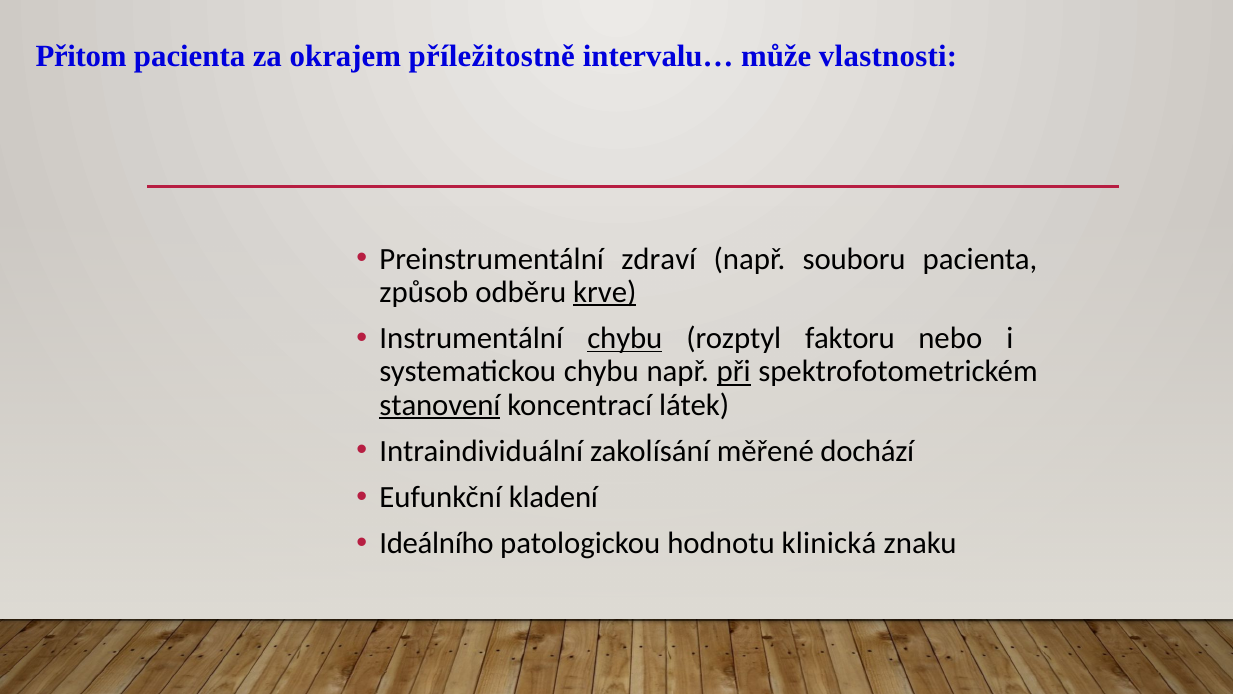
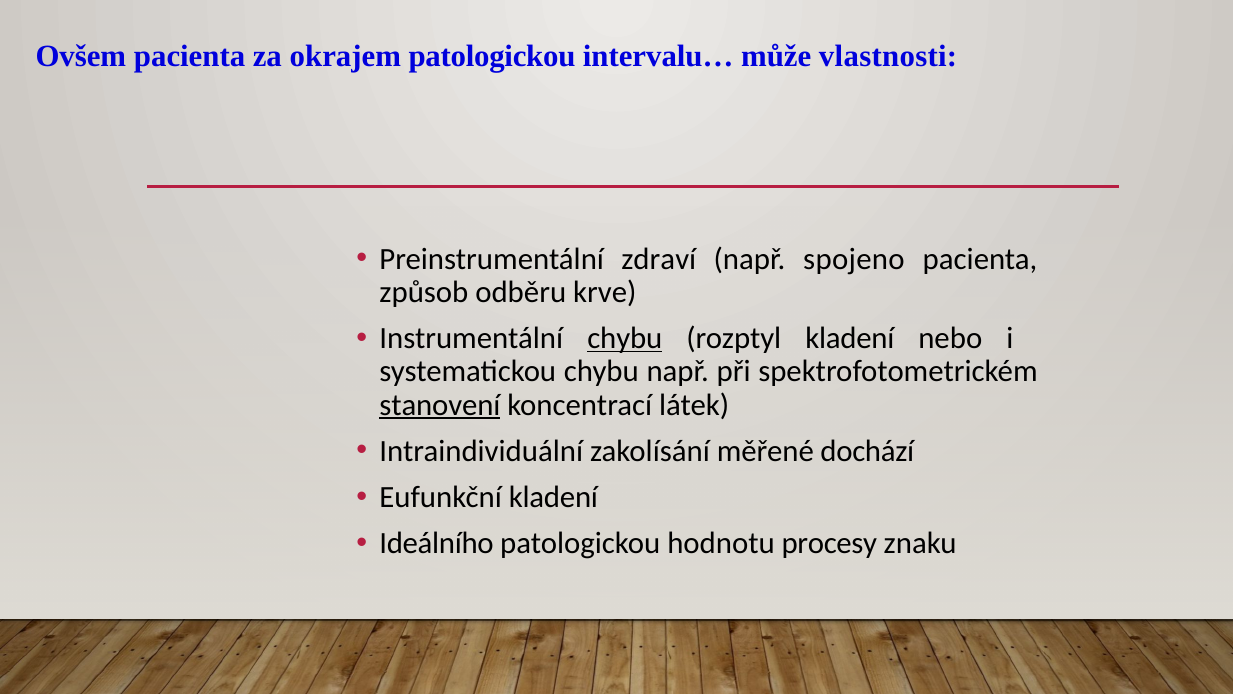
Přitom: Přitom -> Ovšem (81, 57)
okrajem příležitostně: příležitostně -> patologickou (492, 57)
souboru: souboru -> spojeno (854, 259)
krve underline: present -> none (605, 292)
rozptyl faktoru: faktoru -> kladení (850, 338)
při underline: present -> none (734, 371)
klinická: klinická -> procesy (829, 543)
